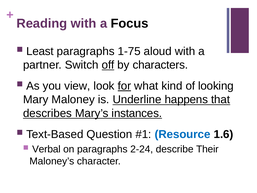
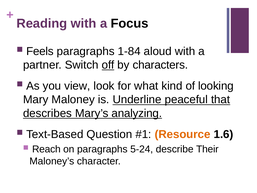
Least: Least -> Feels (40, 51)
1-75: 1-75 -> 1-84 (129, 51)
for underline: present -> none (124, 86)
happens: happens -> peaceful (186, 99)
instances: instances -> analyzing (137, 113)
Resource colour: blue -> orange (183, 134)
Verbal: Verbal -> Reach (46, 149)
2-24: 2-24 -> 5-24 (142, 149)
